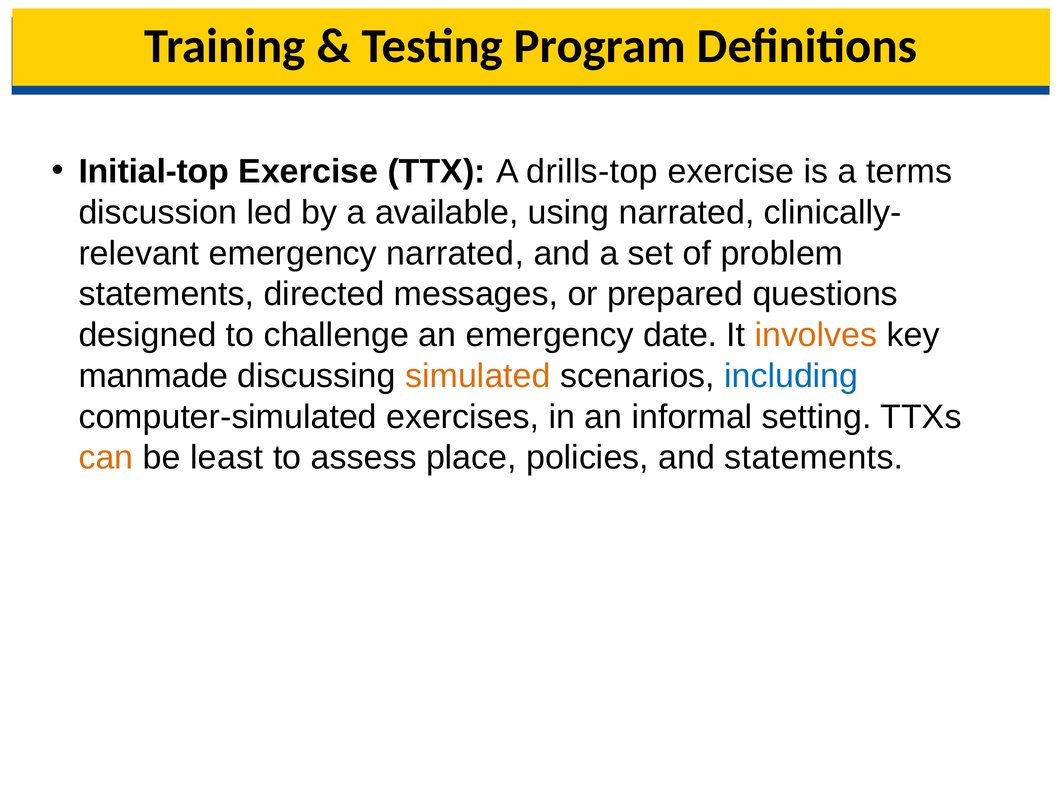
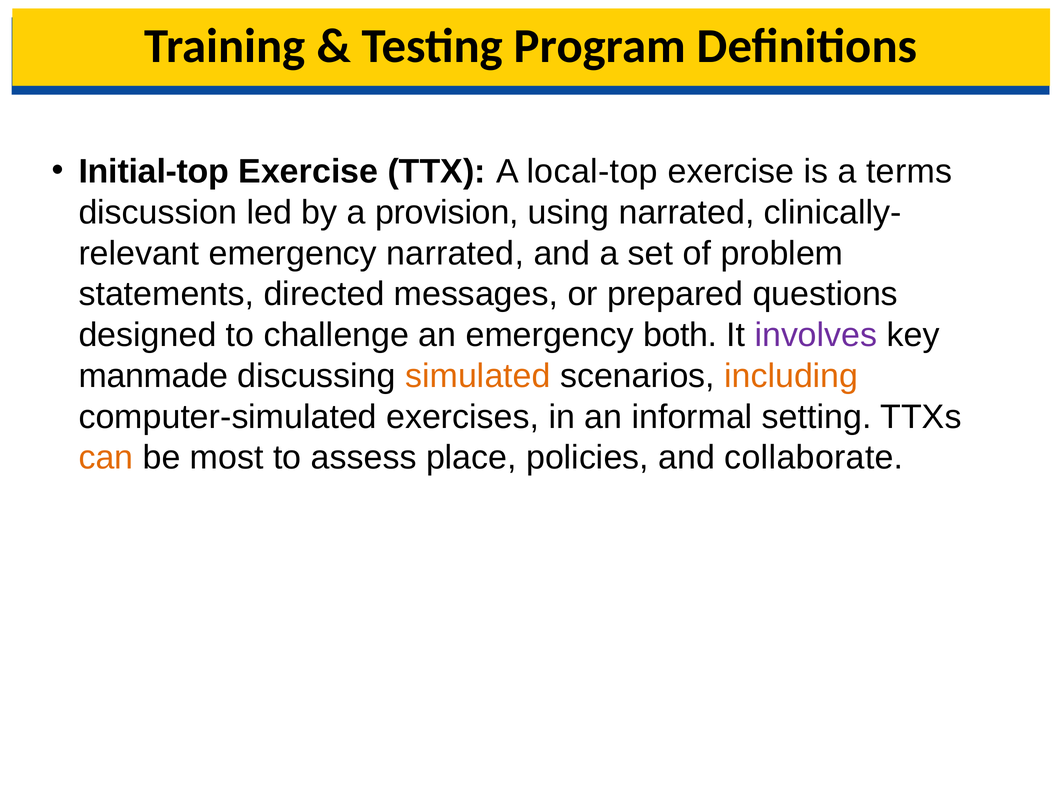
drills-top: drills-top -> local-top (592, 172)
available: available -> provision (447, 212)
date: date -> both (680, 335)
involves colour: orange -> purple (816, 335)
including colour: blue -> orange (791, 376)
least: least -> most (227, 458)
and statements: statements -> collaborate (814, 458)
